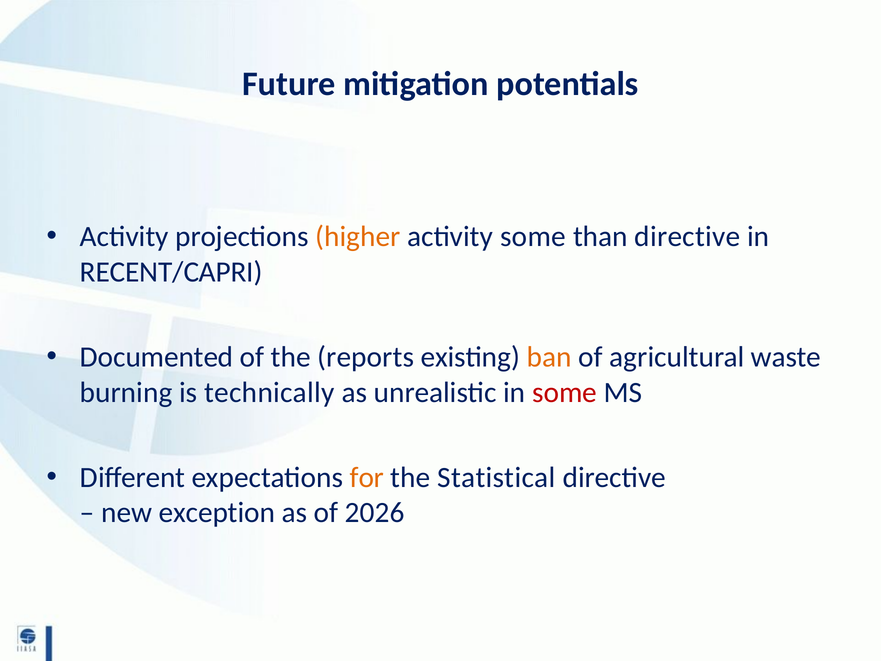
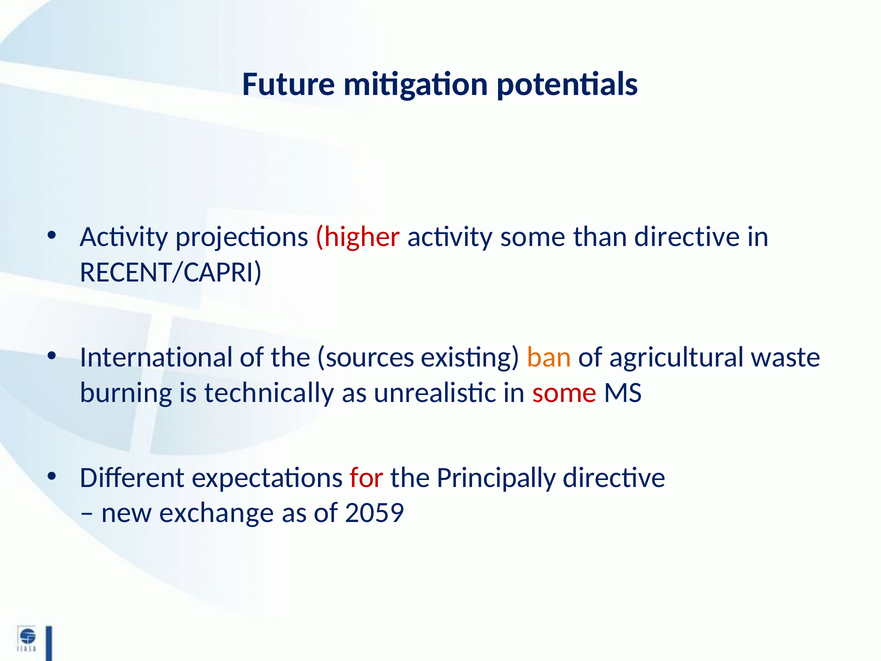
higher colour: orange -> red (358, 237)
Documented: Documented -> International (157, 357)
reports: reports -> sources (366, 357)
for colour: orange -> red (367, 477)
Statistical: Statistical -> Principally (497, 477)
exception: exception -> exchange (217, 513)
2026: 2026 -> 2059 (375, 513)
